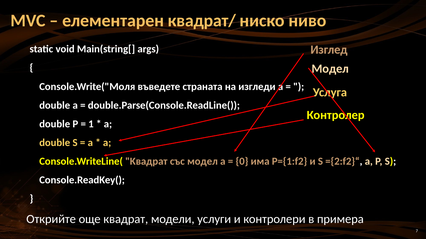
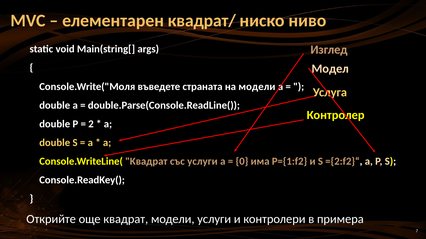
на изгледи: изгледи -> модели (257, 87)
1: 1 -> 2 (91, 124)
със модел: модел -> услуги (202, 162)
